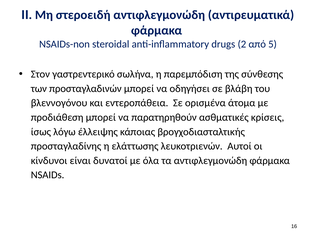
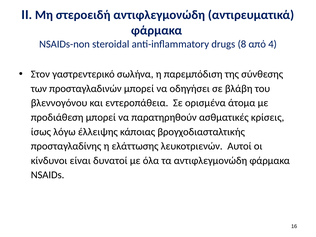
2: 2 -> 8 (242, 44)
5: 5 -> 4 (273, 44)
